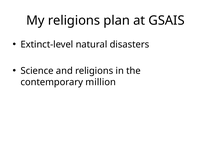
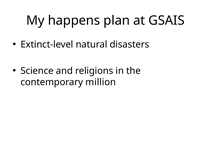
My religions: religions -> happens (74, 20)
